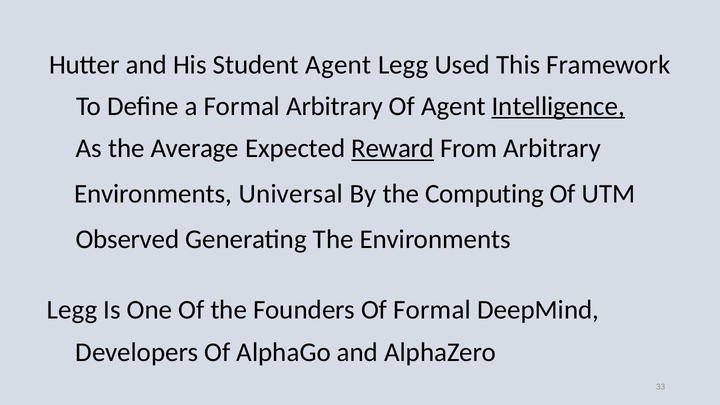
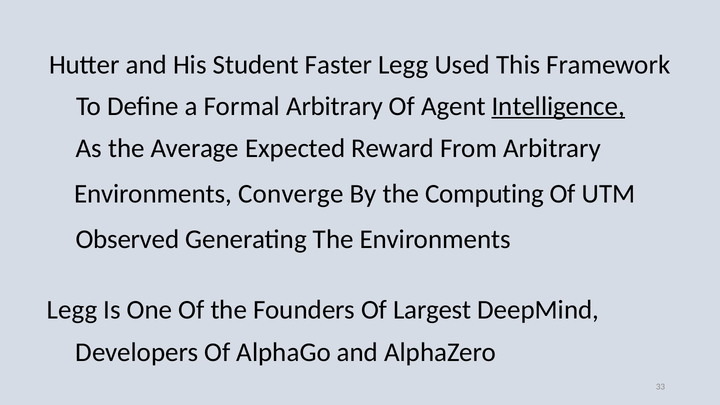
Student Agent: Agent -> Faster (339, 65)
Reward underline: present -> none (393, 149)
Universal: Universal -> Converge (291, 194)
Of Formal: Formal -> Largest (432, 310)
